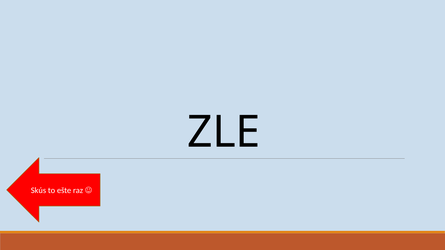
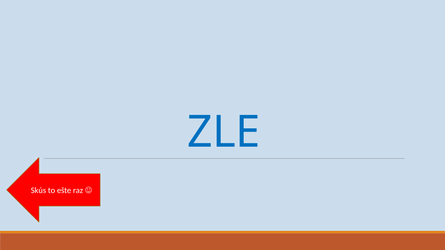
ZLE colour: black -> blue (224, 132)
